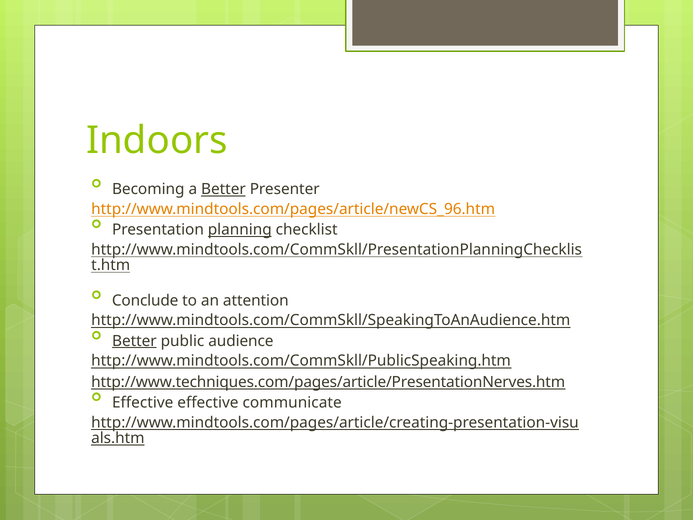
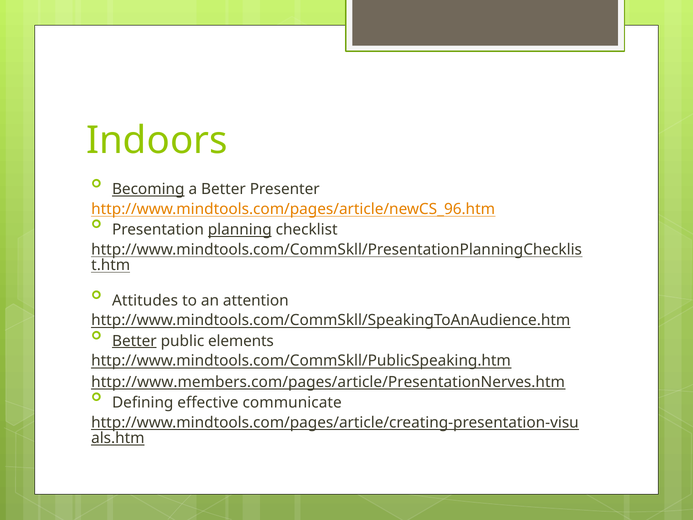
Becoming underline: none -> present (148, 189)
Better underline: present -> none (223, 189)
Conclude: Conclude -> Attitudes (145, 300)
audience: audience -> elements (241, 341)
http://www.techniques.com/pages/article/PresentationNerves.htm: http://www.techniques.com/pages/article/PresentationNerves.htm -> http://www.members.com/pages/article/PresentationNerves.htm (328, 382)
Effective: Effective -> Defining (143, 403)
